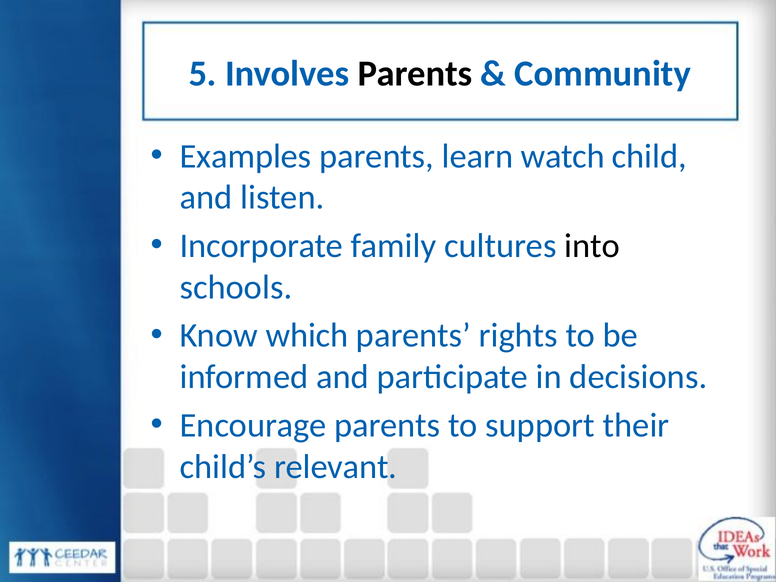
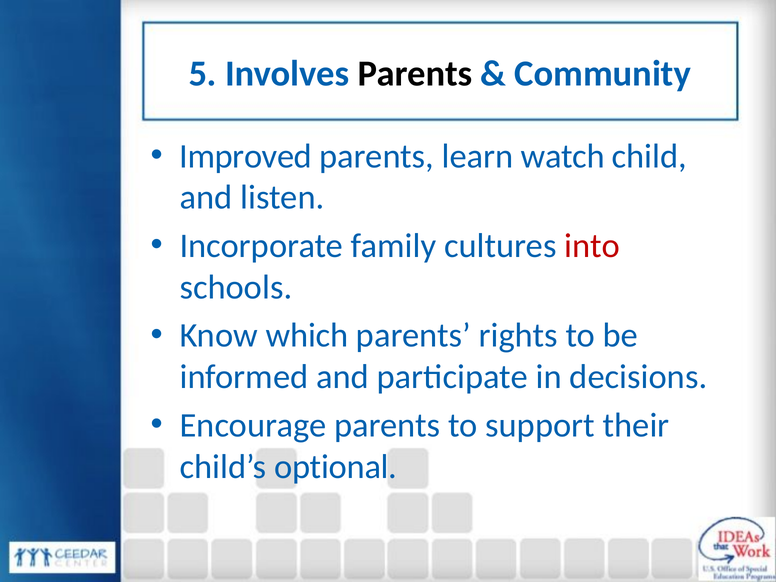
Examples: Examples -> Improved (246, 156)
into colour: black -> red (592, 246)
relevant: relevant -> optional (336, 467)
